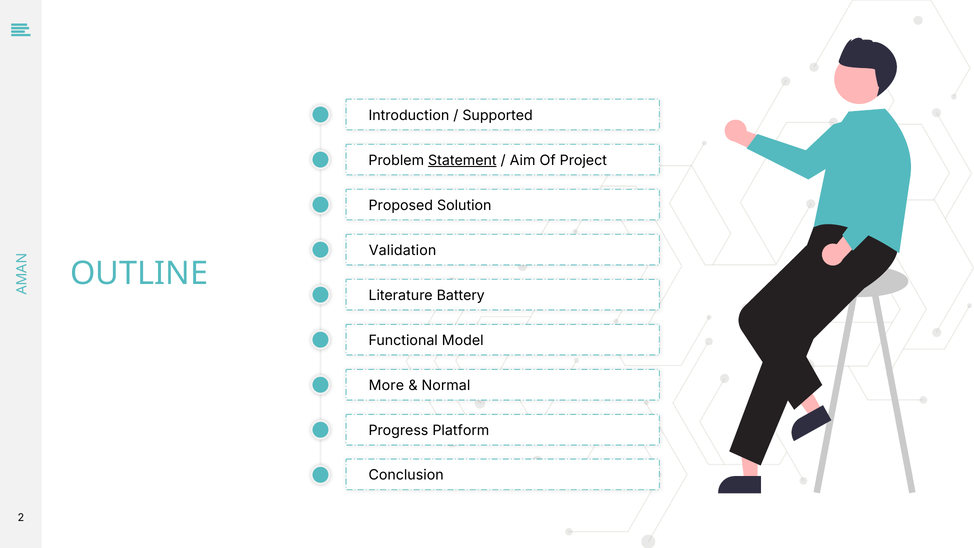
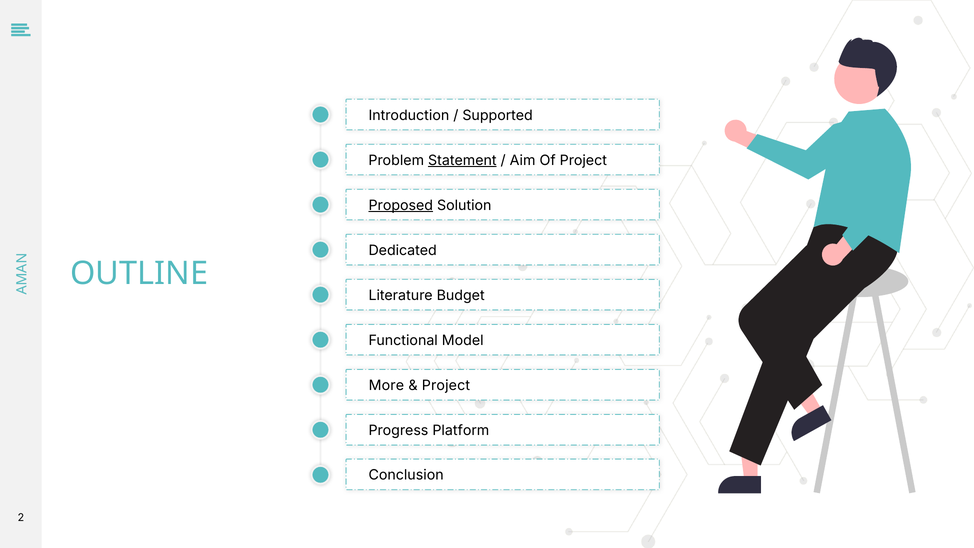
Proposed underline: none -> present (401, 205)
Validation: Validation -> Dedicated (403, 250)
Battery: Battery -> Budget (461, 296)
Normal: Normal -> Project (446, 386)
